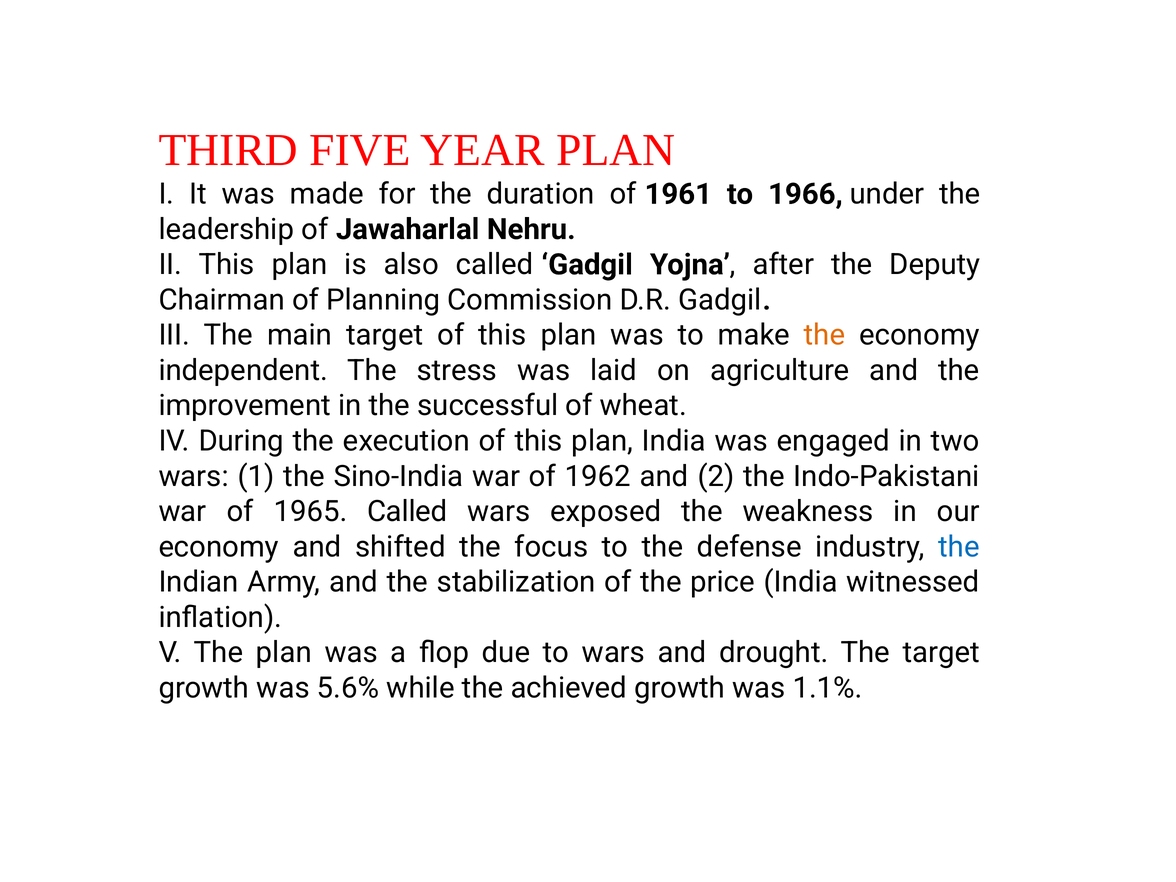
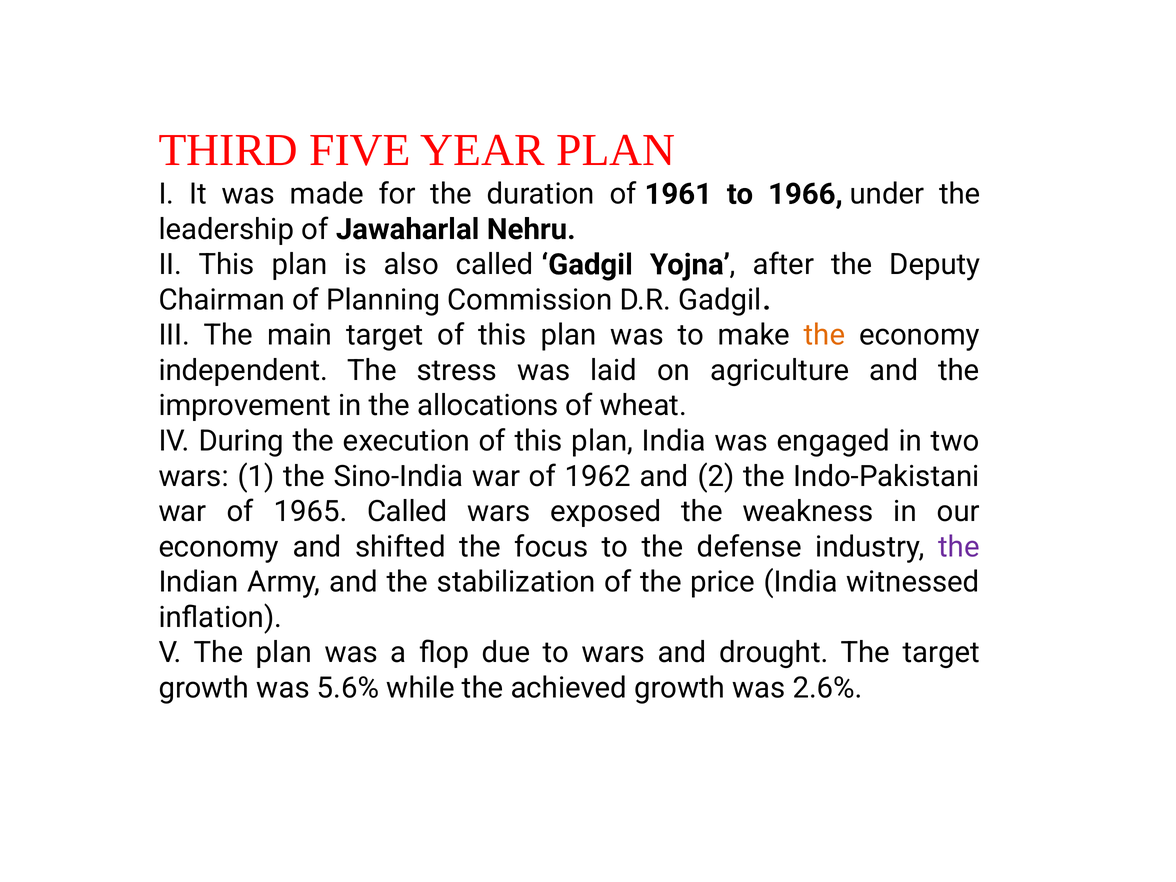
successful: successful -> allocations (488, 406)
the colour: blue -> purple (959, 547)
1.1%: 1.1% -> 2.6% (828, 688)
